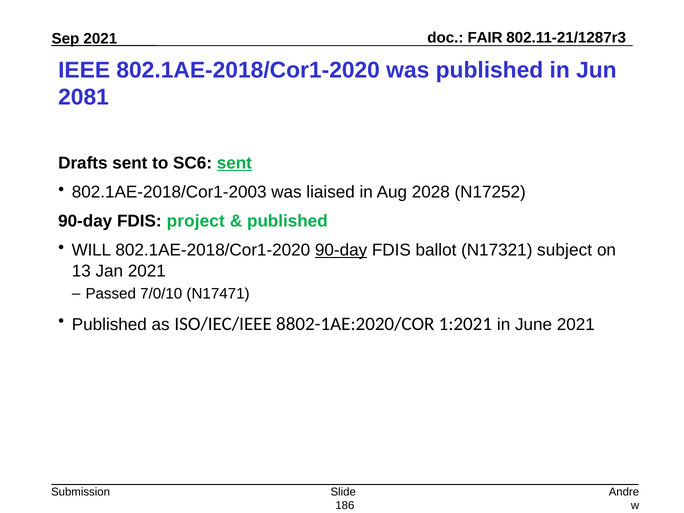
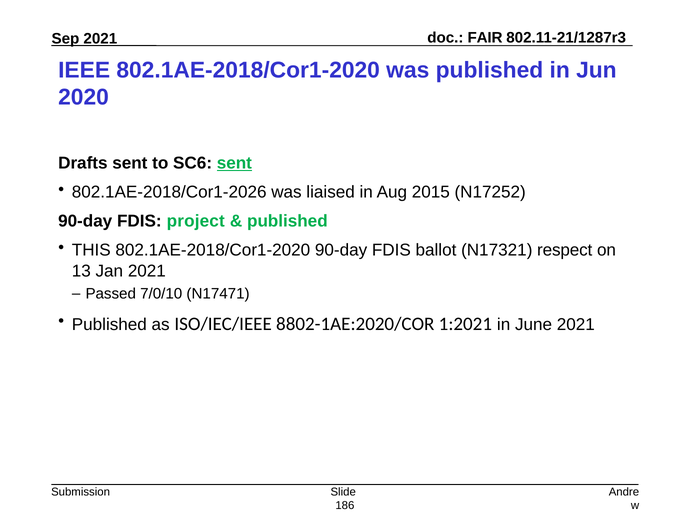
2081: 2081 -> 2020 (84, 97)
802.1AE-2018/Cor1-2003: 802.1AE-2018/Cor1-2003 -> 802.1AE-2018/Cor1-2026 (169, 192)
2028: 2028 -> 2015 (431, 192)
WILL: WILL -> THIS (91, 250)
90-day underline: present -> none (341, 250)
subject: subject -> respect (565, 250)
